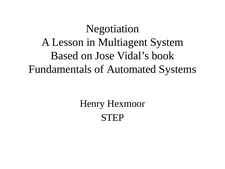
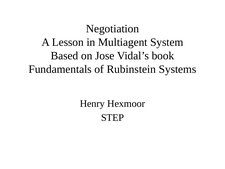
Automated: Automated -> Rubinstein (131, 69)
